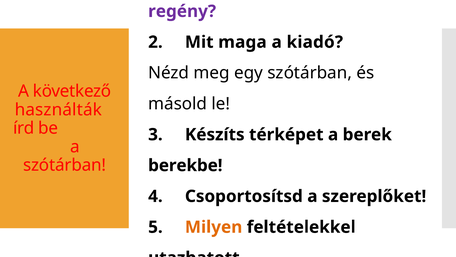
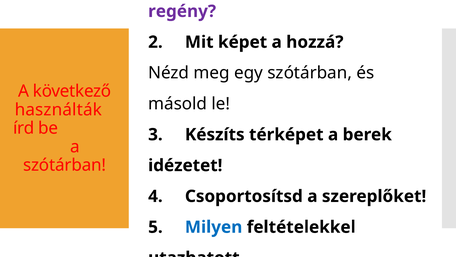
maga: maga -> képet (243, 42)
kiadó: kiadó -> hozzá (315, 42)
berekbe: berekbe -> idézetet (185, 165)
Milyen colour: orange -> blue (214, 227)
